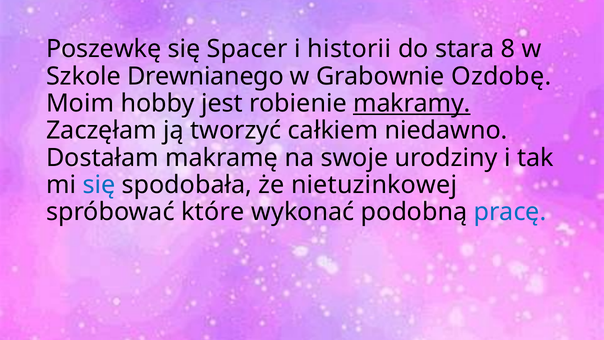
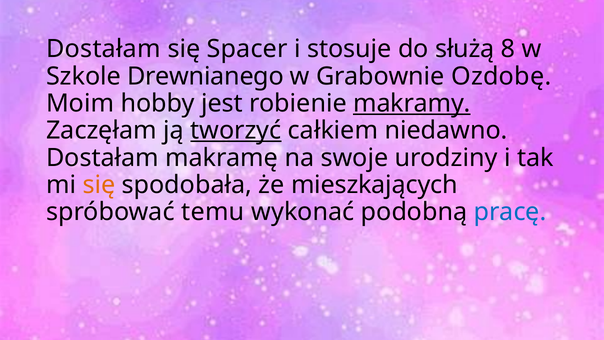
Poszewkę: Poszewkę -> Dostałam (103, 49)
historii: historii -> stosuje (349, 49)
stara: stara -> służą (465, 49)
tworzyć underline: none -> present (236, 131)
się colour: blue -> orange (99, 185)
nietuzinkowej: nietuzinkowej -> mieszkających (374, 185)
które: które -> temu (213, 212)
